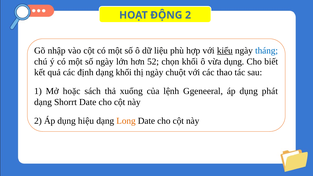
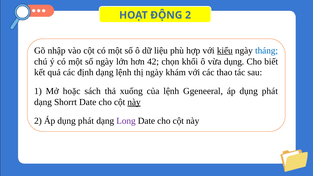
52: 52 -> 42 (153, 62)
dạng khối: khối -> lệnh (124, 72)
chuột: chuột -> khám (176, 72)
này underline: none -> present (134, 102)
2 Áp dụng hiệu: hiệu -> phát (86, 121)
Long colour: orange -> purple (126, 121)
